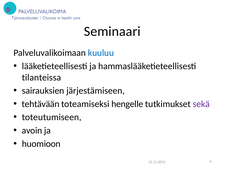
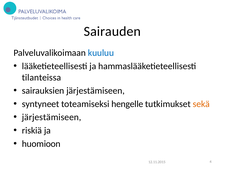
Seminaari: Seminaari -> Sairauden (112, 31)
tehtävään: tehtävään -> syntyneet (41, 104)
sekä colour: purple -> orange (201, 104)
toteutumiseen: toteutumiseen -> järjestämiseen (52, 117)
avoin: avoin -> riskiä (32, 130)
